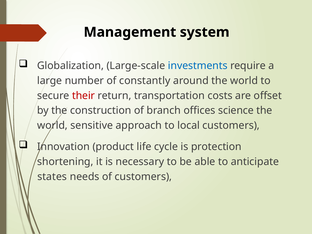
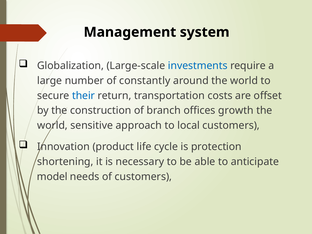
their colour: red -> blue (84, 96)
science: science -> growth (236, 111)
states: states -> model (52, 177)
